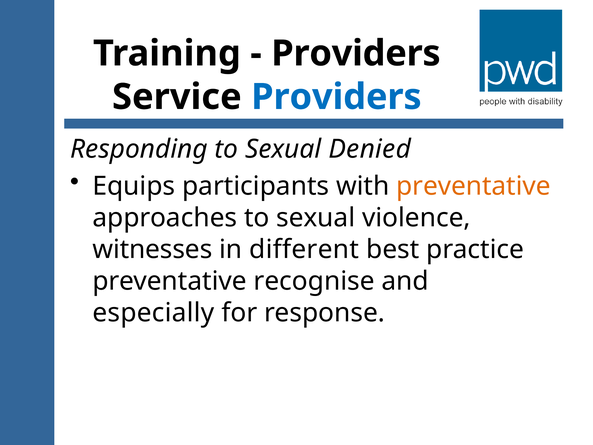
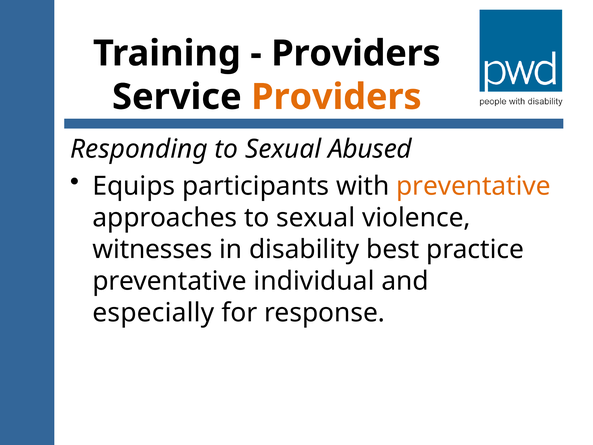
Providers colour: blue -> orange (336, 97)
Denied: Denied -> Abused (370, 149)
different: different -> disability (304, 249)
recognise: recognise -> individual (314, 281)
